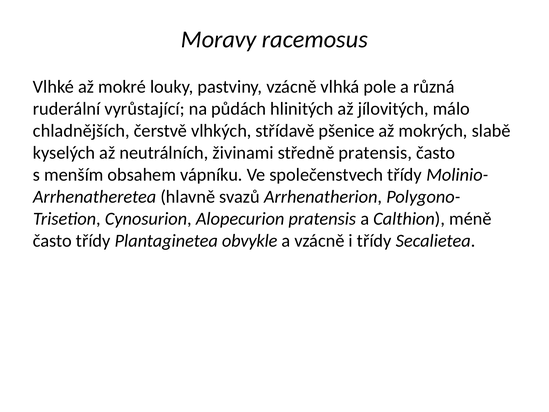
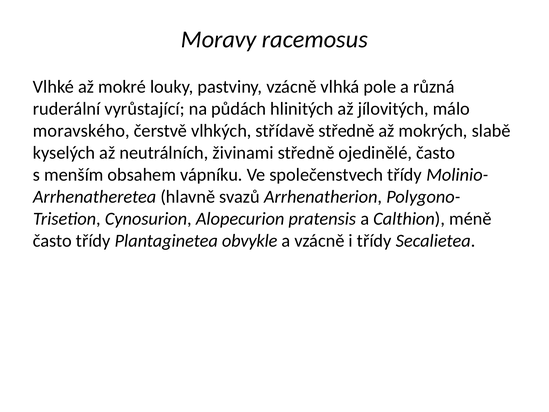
chladnějších: chladnějších -> moravského (81, 131)
střídavě pšenice: pšenice -> středně (347, 131)
středně pratensis: pratensis -> ojedinělé (375, 153)
